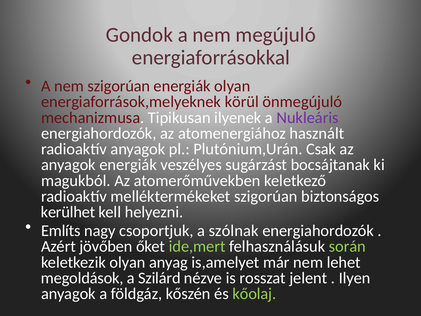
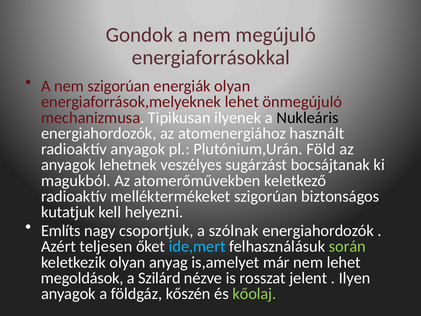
energiaforrások,melyeknek körül: körül -> lehet (242, 102)
Nukleáris colour: purple -> black (308, 118)
Csak: Csak -> Föld (321, 149)
anyagok energiák: energiák -> lehetnek (128, 165)
kerülhet: kerülhet -> kutatjuk (68, 212)
jövőben: jövőben -> teljesen (106, 246)
ide,mert colour: light green -> light blue (197, 246)
